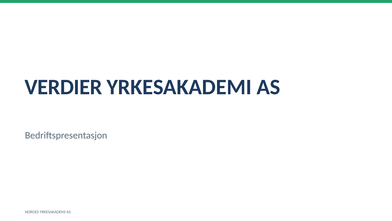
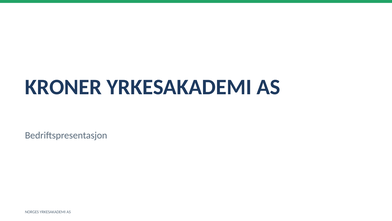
VERDIER: VERDIER -> KRONER (63, 87)
